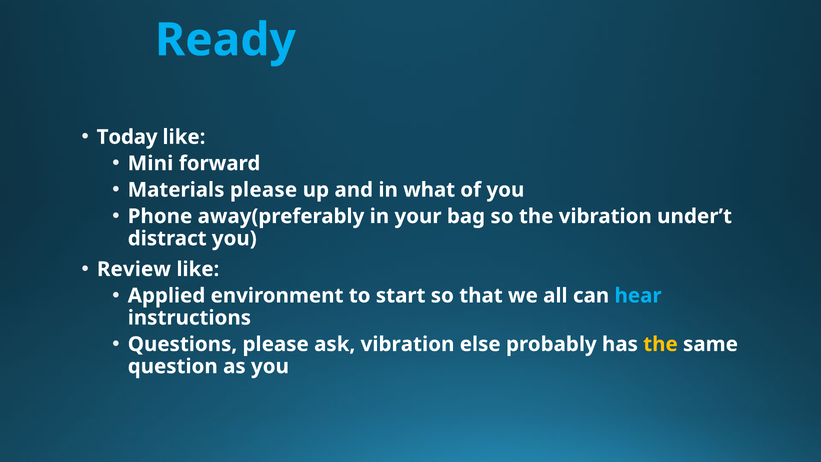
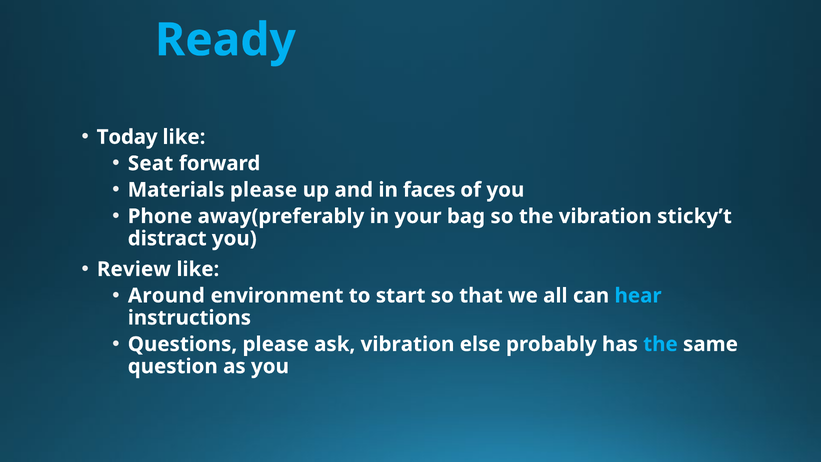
Mini: Mini -> Seat (151, 163)
what: what -> faces (429, 190)
under’t: under’t -> sticky’t (695, 216)
Applied: Applied -> Around (166, 296)
the colour: yellow -> light blue (660, 344)
